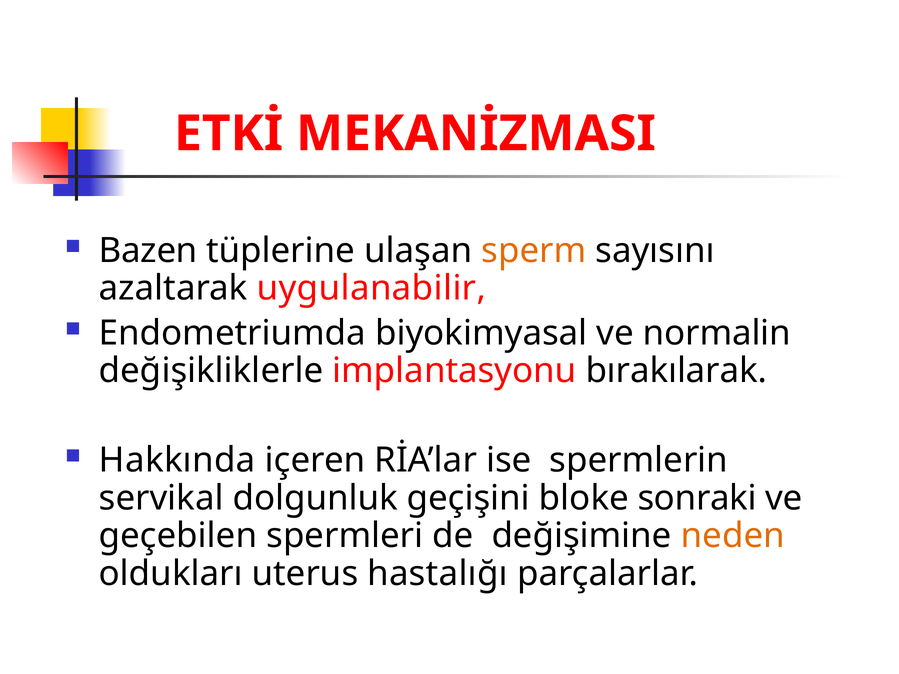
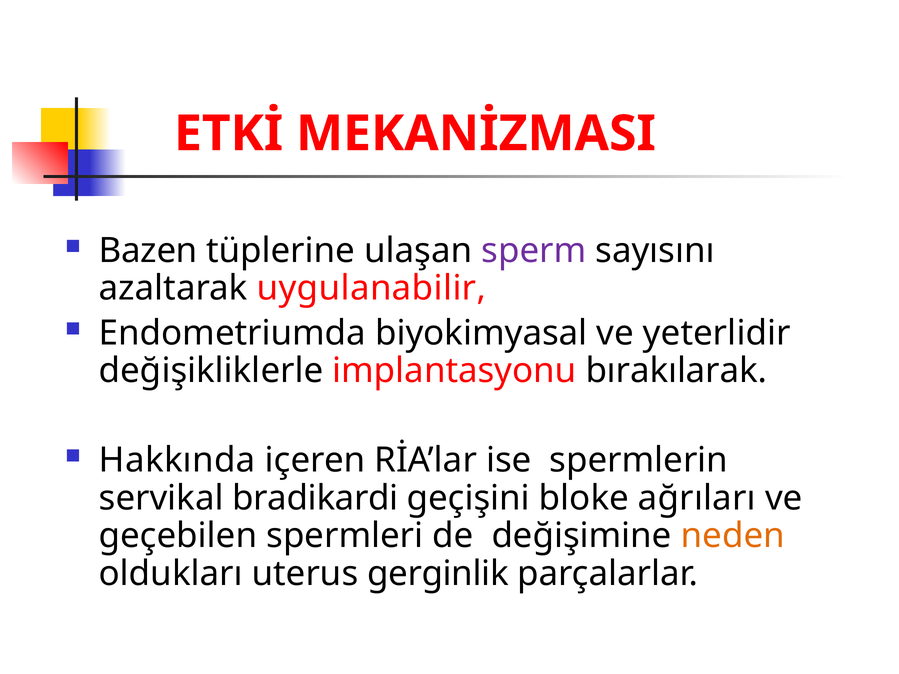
sperm colour: orange -> purple (534, 251)
normalin: normalin -> yeterlidir (717, 333)
dolgunluk: dolgunluk -> bradikardi (315, 498)
sonraki: sonraki -> ağrıları (697, 498)
hastalığı: hastalığı -> gerginlik (438, 574)
